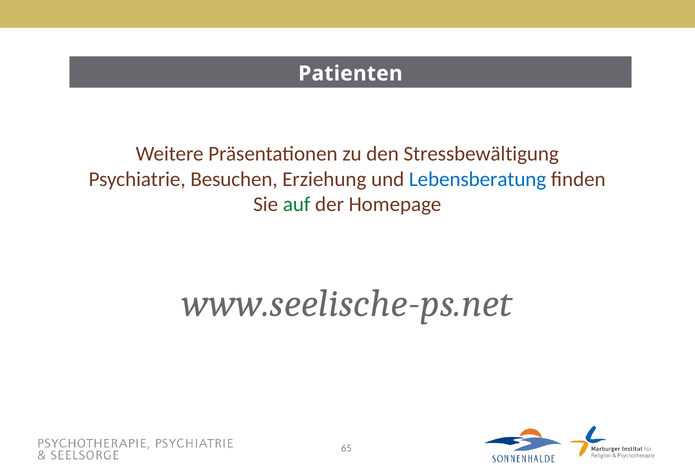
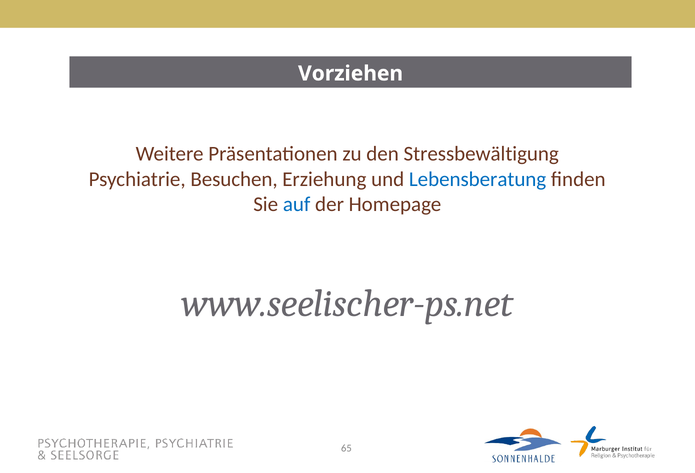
Patienten: Patienten -> Vorziehen (351, 74)
auf colour: green -> blue (297, 204)
www.seelische-ps.net: www.seelische-ps.net -> www.seelischer-ps.net (347, 303)
